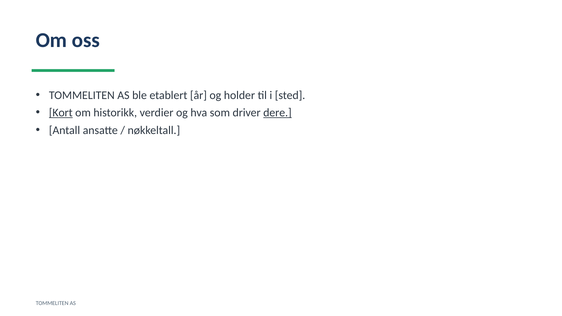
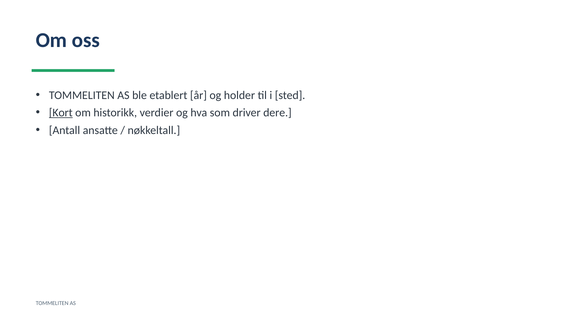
dere underline: present -> none (277, 113)
